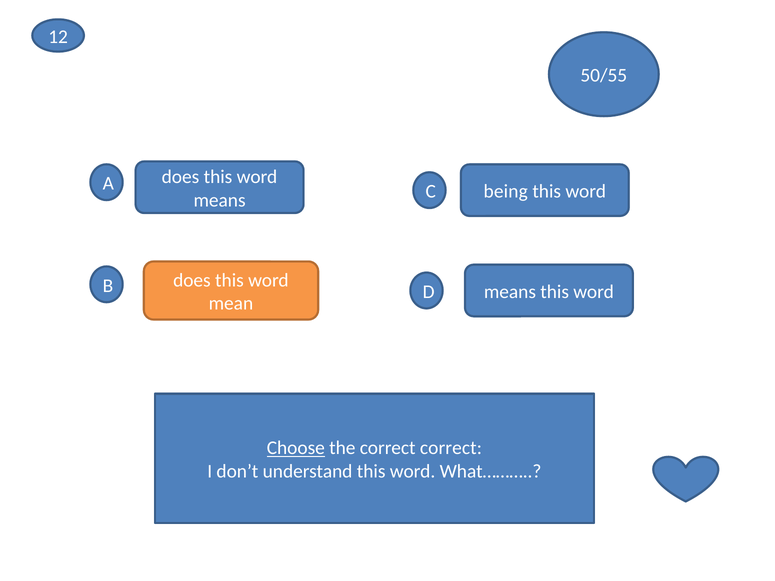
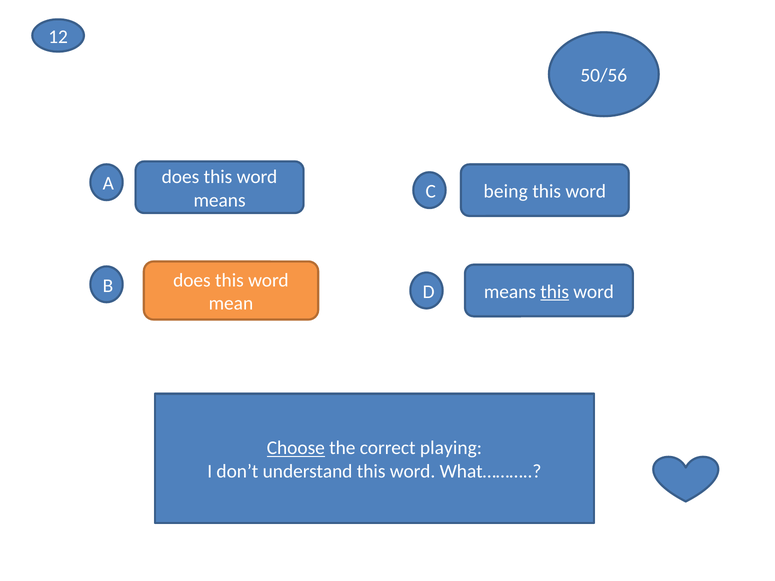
50/55: 50/55 -> 50/56 (604, 76)
this underline: none -> present (555, 292)
correct correct: correct -> playing (451, 448)
